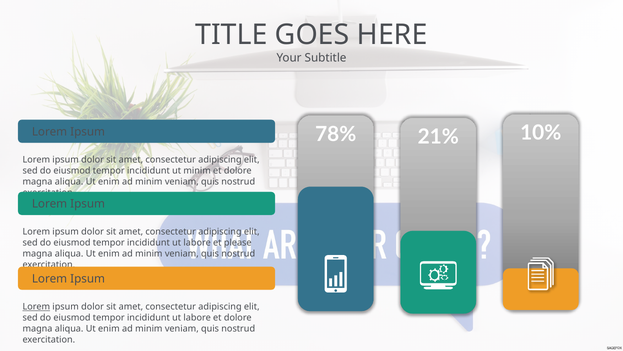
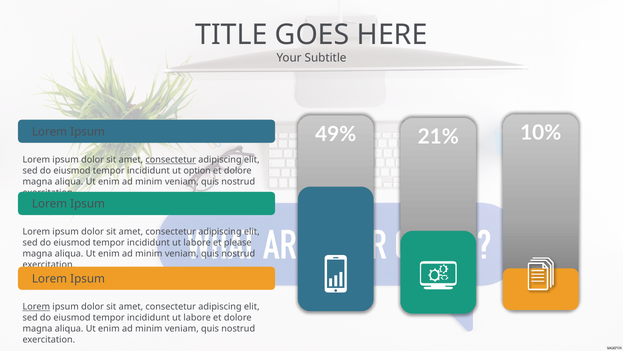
78%: 78% -> 49% (336, 134)
consectetur underline: none -> present (171, 160)
ut minim: minim -> option (197, 170)
